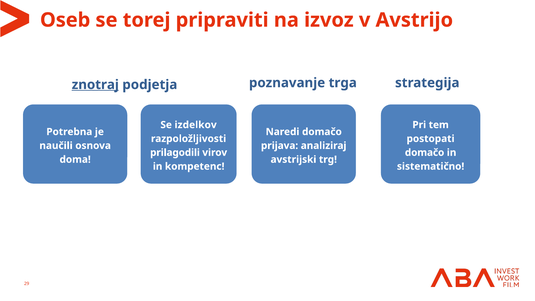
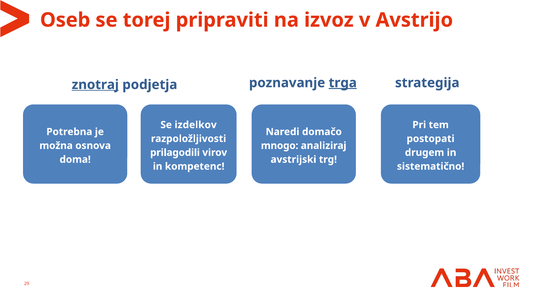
trga underline: none -> present (343, 83)
naučili: naučili -> možna (56, 146)
prijava: prijava -> mnogo (280, 146)
domačo: domačo -> drugem (425, 152)
